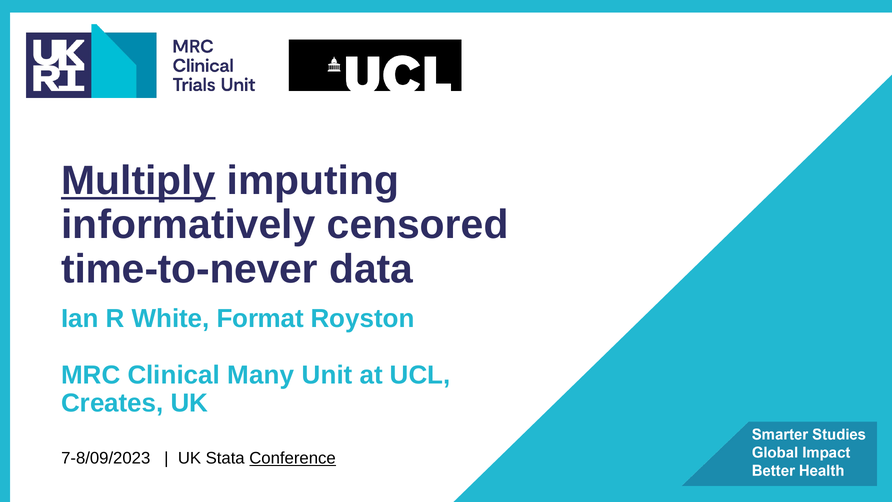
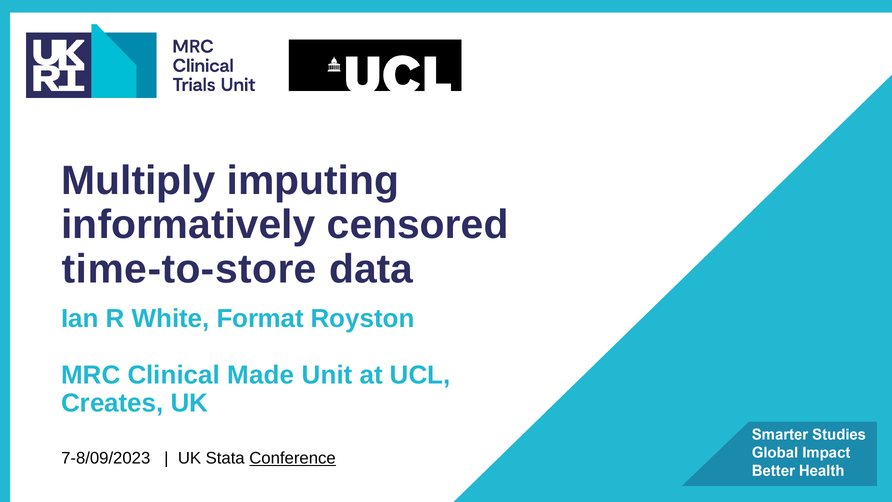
Multiply underline: present -> none (138, 181)
time-to-never: time-to-never -> time-to-store (189, 269)
Many: Many -> Made (261, 375)
